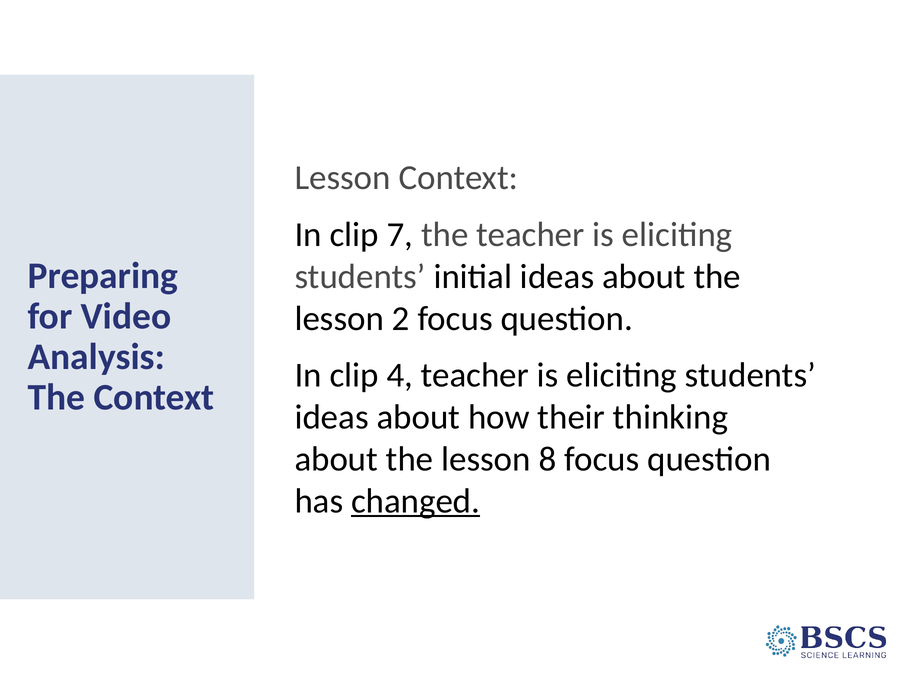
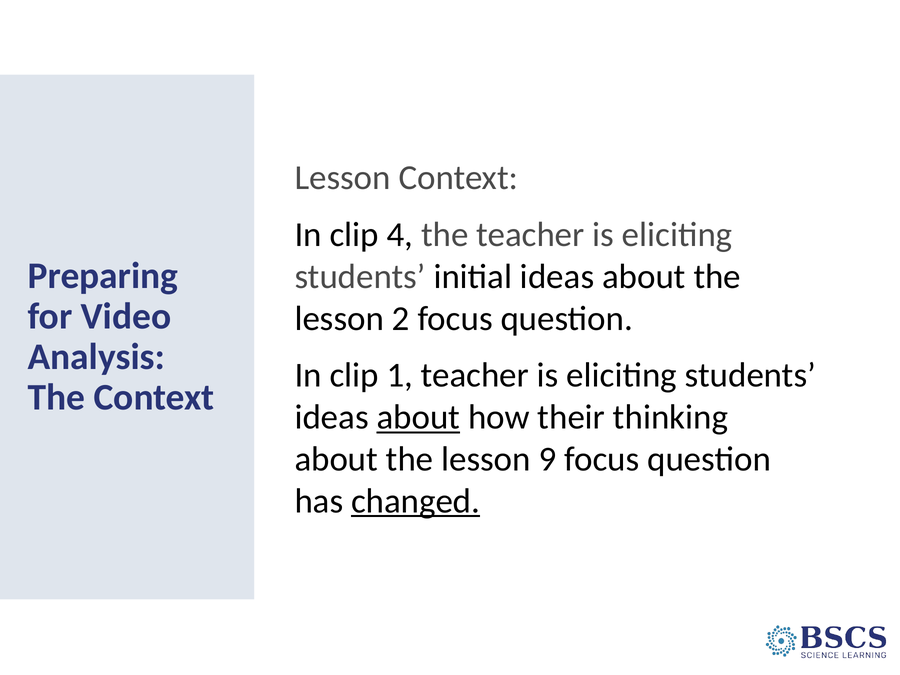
7: 7 -> 4 (400, 235)
4: 4 -> 1 (400, 375)
about underline: none -> present (418, 417)
8: 8 -> 9 (547, 459)
